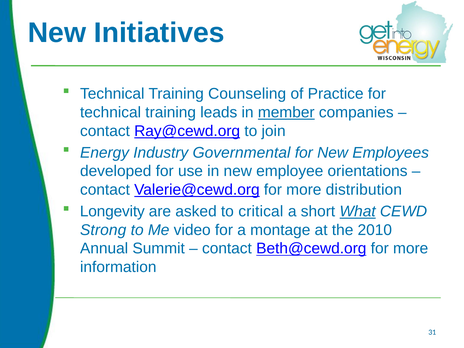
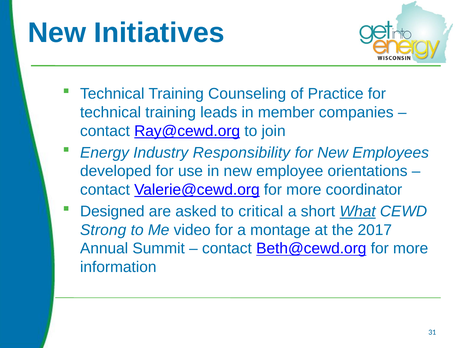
member underline: present -> none (286, 112)
Governmental: Governmental -> Responsibility (241, 153)
distribution: distribution -> coordinator (364, 190)
Longevity: Longevity -> Designed (112, 211)
2010: 2010 -> 2017 (375, 230)
